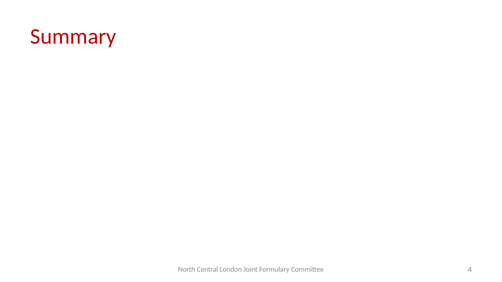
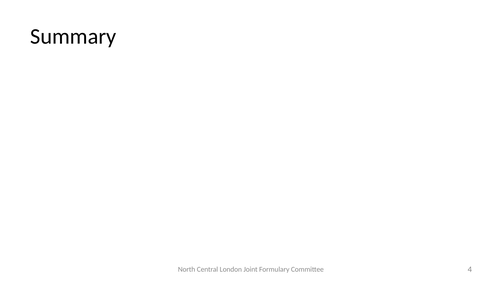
Summary colour: red -> black (73, 36)
